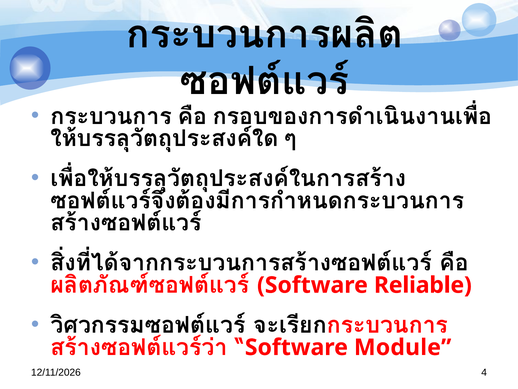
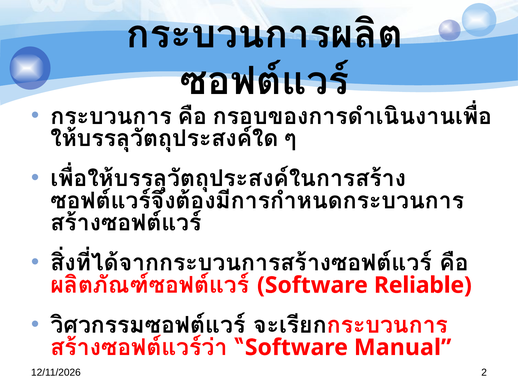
Module: Module -> Manual (403, 347)
4: 4 -> 2 (484, 372)
